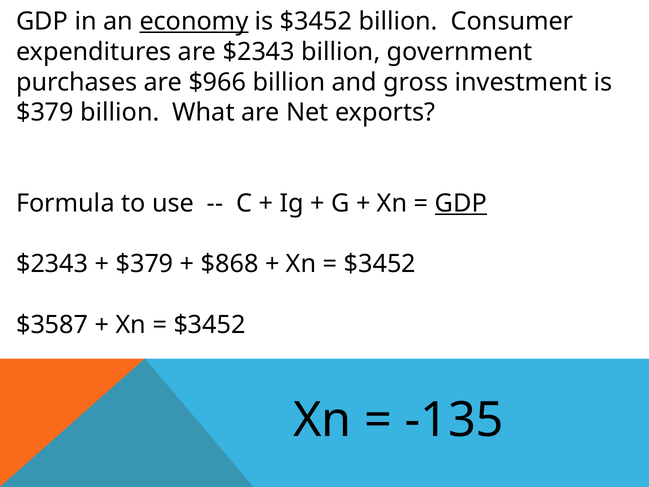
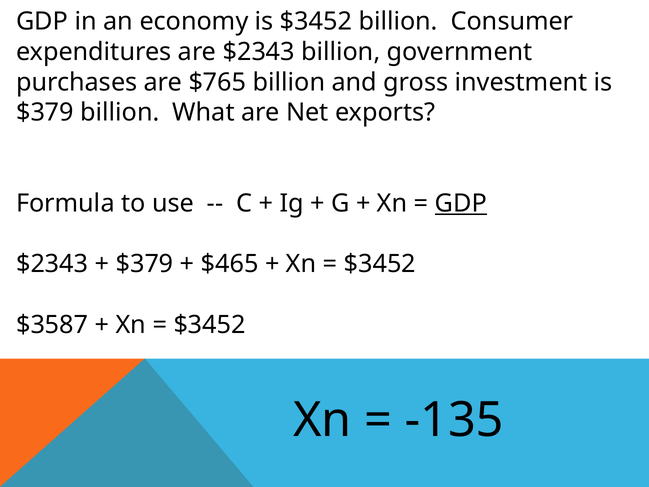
economy underline: present -> none (194, 22)
$966: $966 -> $765 (217, 82)
$868: $868 -> $465 (230, 264)
